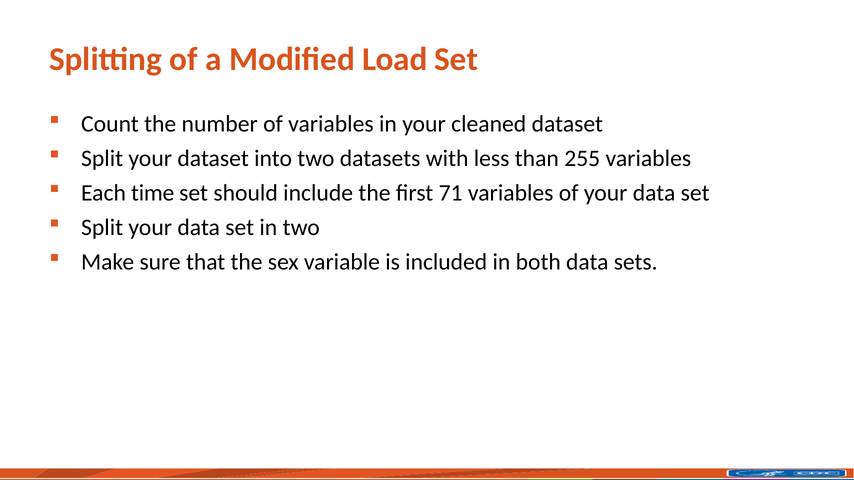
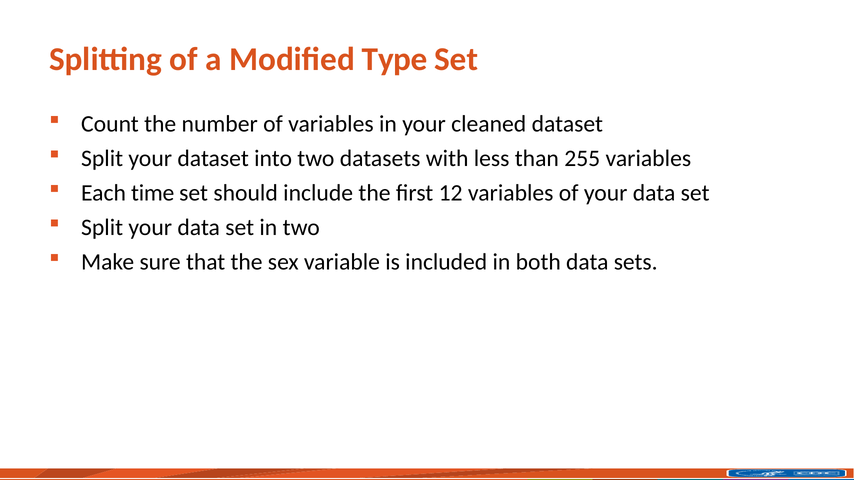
Load: Load -> Type (395, 59)
71: 71 -> 12 (451, 193)
